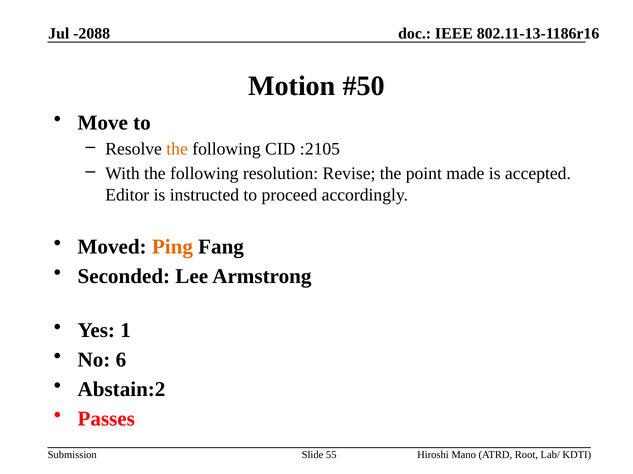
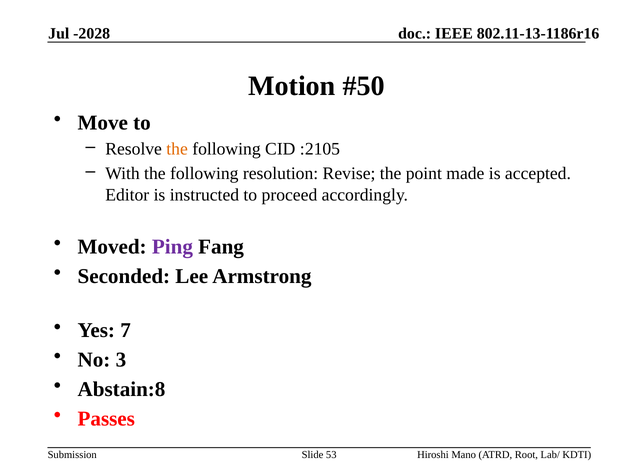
-2088: -2088 -> -2028 (92, 34)
Ping colour: orange -> purple (172, 247)
1: 1 -> 7 (126, 331)
6: 6 -> 3 (121, 361)
Abstain:2: Abstain:2 -> Abstain:8 (122, 390)
55: 55 -> 53 (331, 455)
